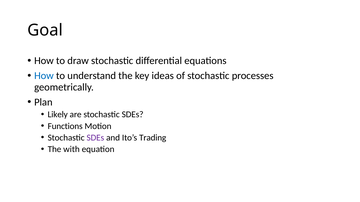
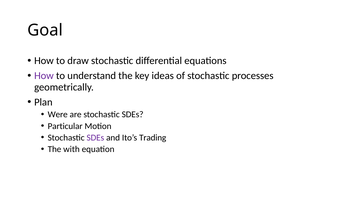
How colour: blue -> purple (44, 76)
Likely: Likely -> Were (58, 115)
Functions: Functions -> Particular (65, 126)
